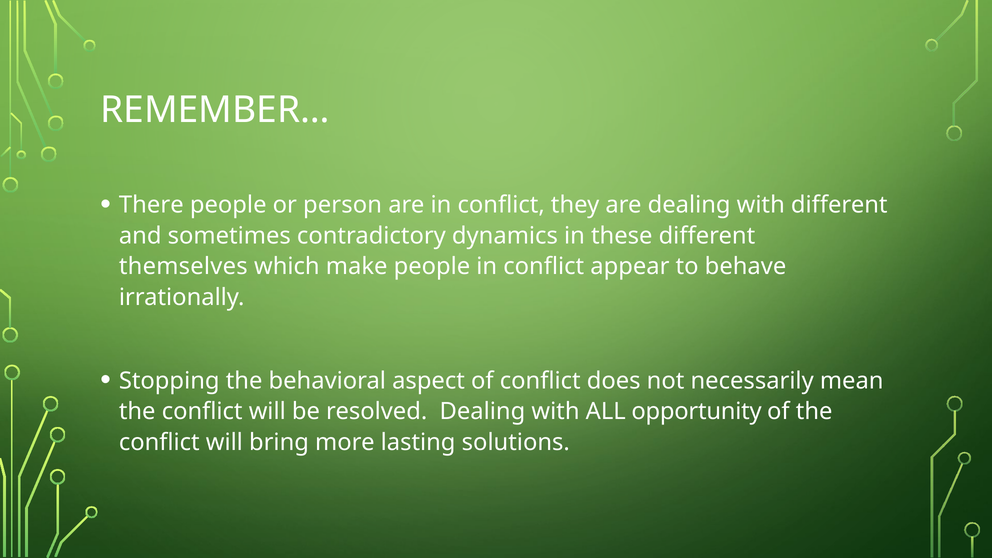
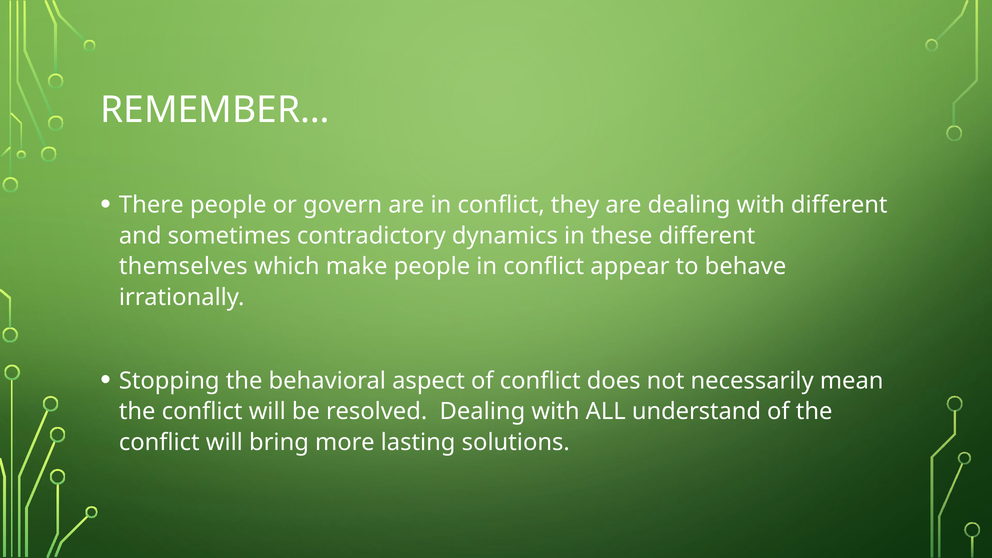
person: person -> govern (343, 205)
opportunity: opportunity -> understand (696, 411)
